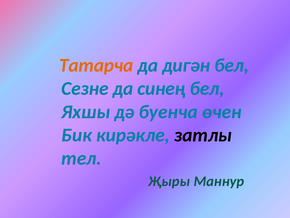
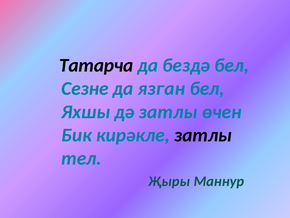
Татарча colour: orange -> black (96, 65)
дигән: дигән -> бездә (186, 65)
синең: синең -> язган (161, 88)
дә буенча: буенча -> затлы (168, 112)
